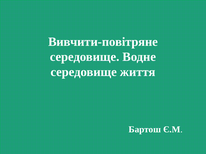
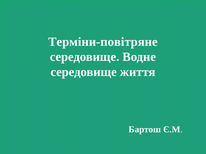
Вивчити-повітряне: Вивчити-повітряне -> Терміни-повітряне (103, 42)
